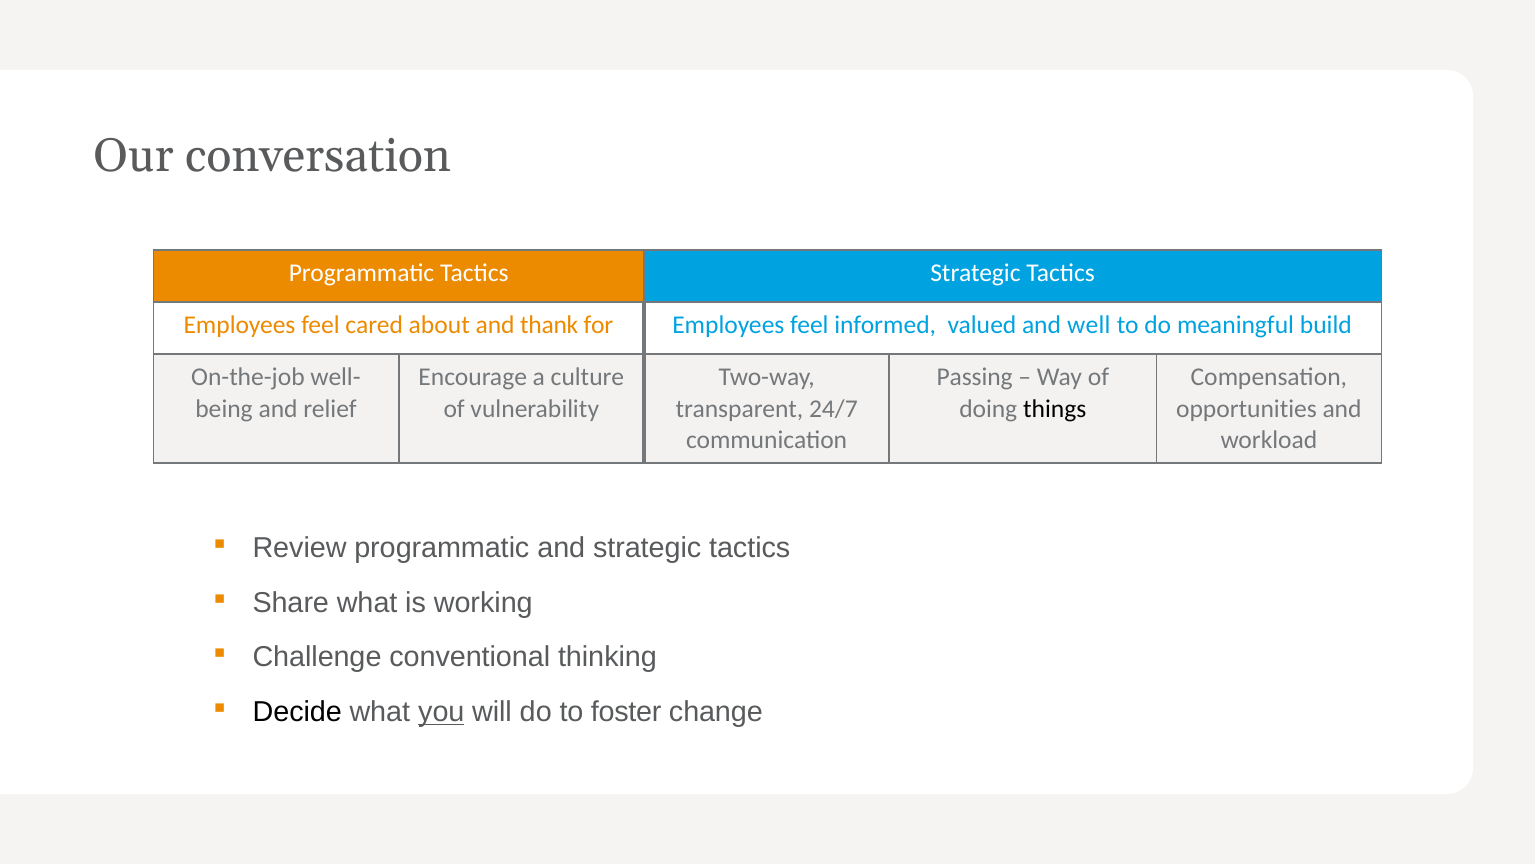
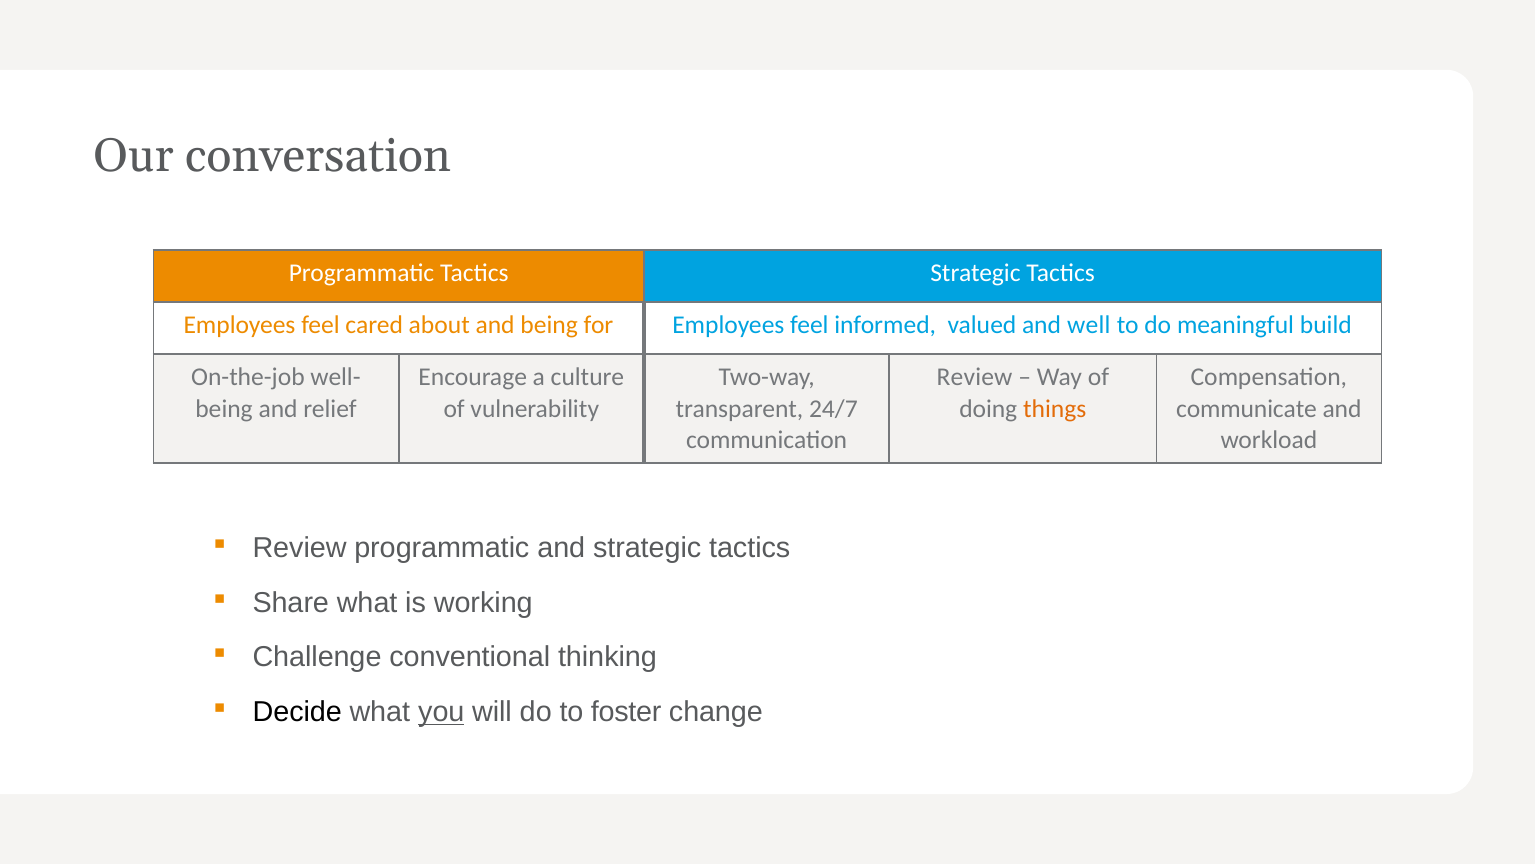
and thank: thank -> being (549, 326)
Passing: Passing -> Review (975, 378)
things colour: black -> orange (1055, 409)
opportunities: opportunities -> communicate (1247, 409)
